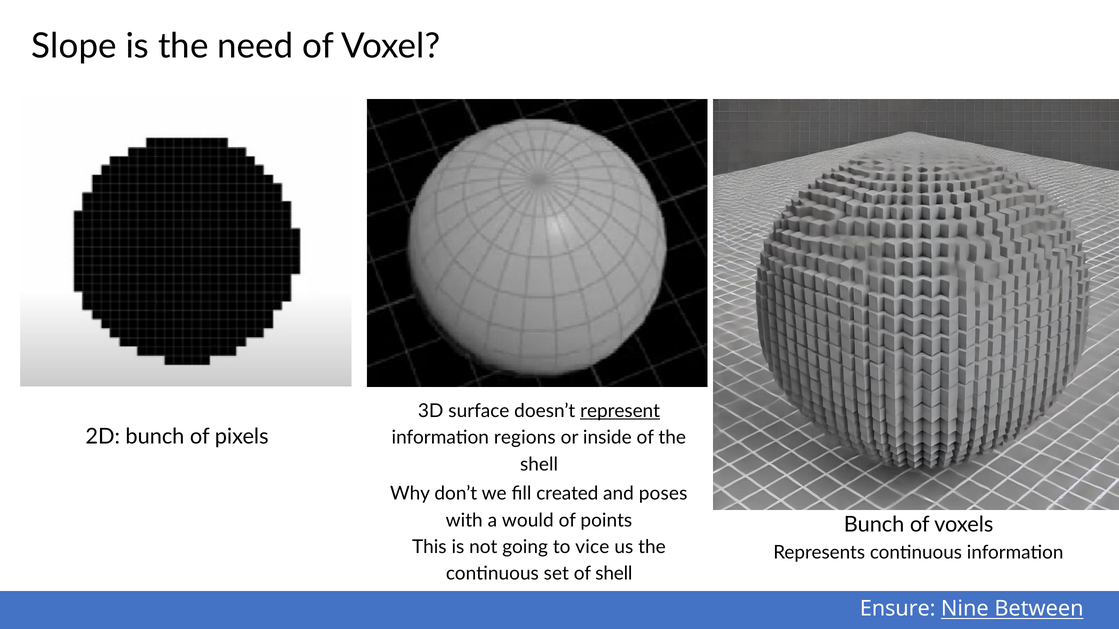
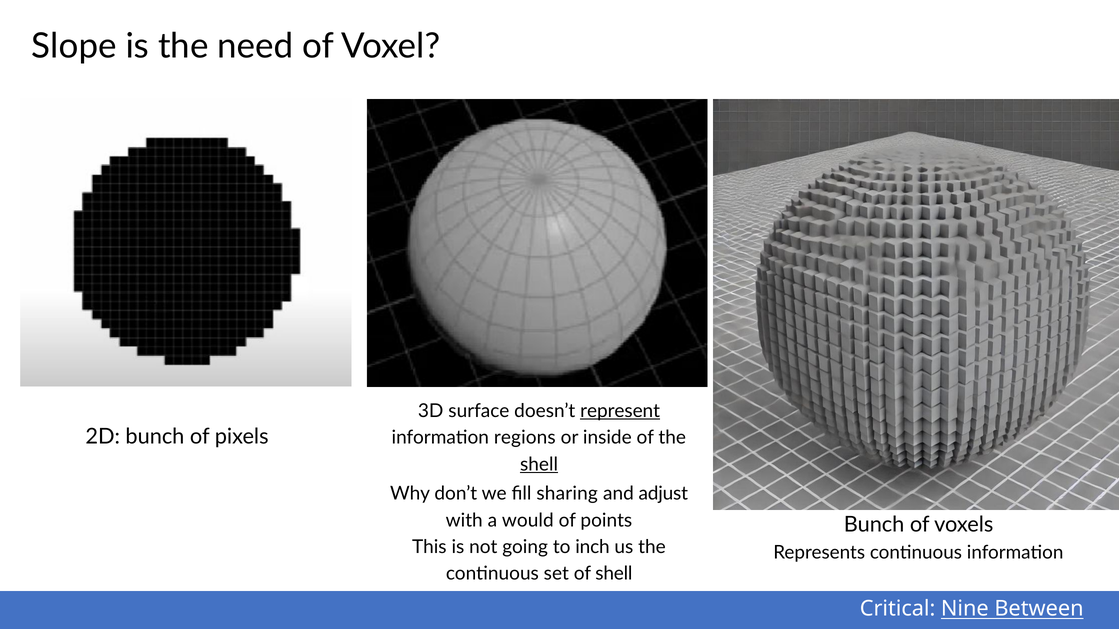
shell underline: none -> present (539, 465)
created: created -> sharing (567, 494)
poses: poses -> adjust (663, 494)
vice: vice -> inch (593, 547)
Ensure: Ensure -> Critical (898, 609)
